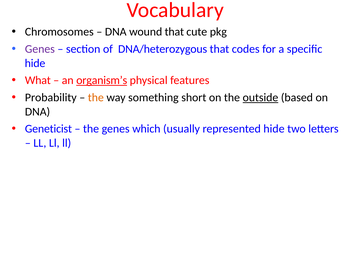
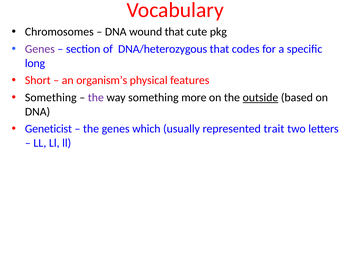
hide: hide -> long (35, 63)
What: What -> Short (38, 81)
organism’s underline: present -> none (102, 81)
Probability: Probability -> Something (51, 98)
the colour: orange -> purple (96, 98)
short: short -> more (194, 98)
represented hide: hide -> trait (274, 129)
